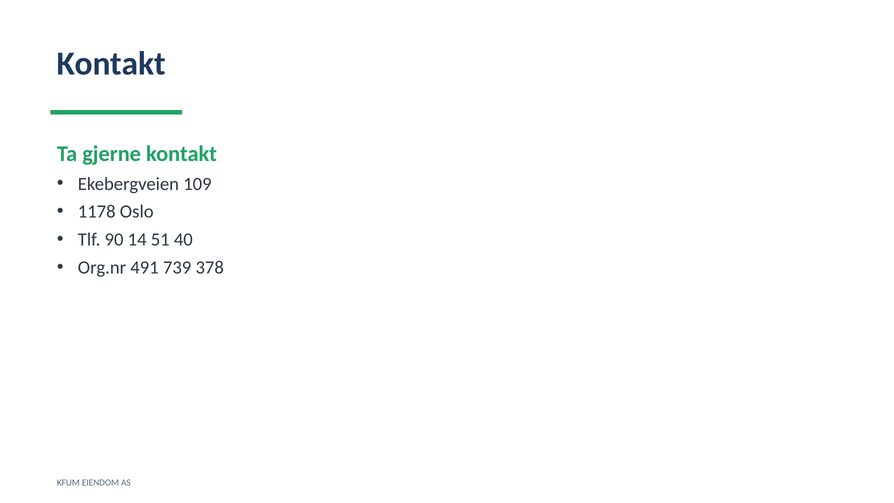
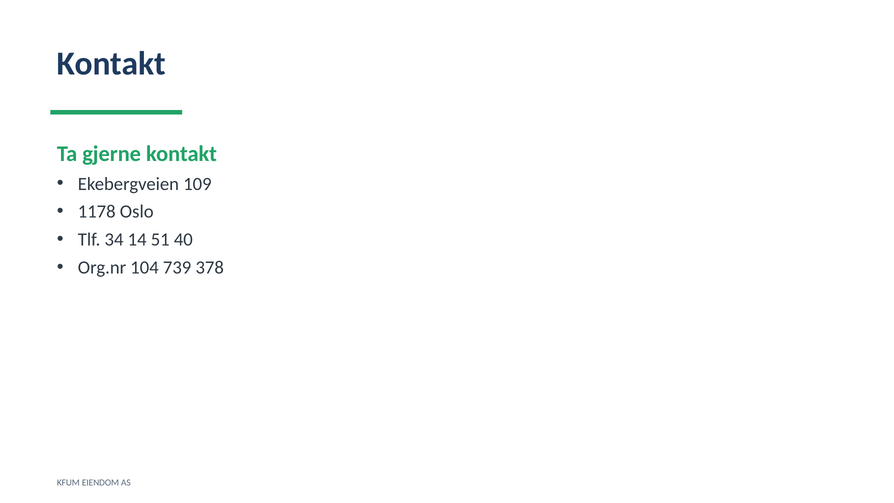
90: 90 -> 34 (114, 240)
491: 491 -> 104 (145, 268)
